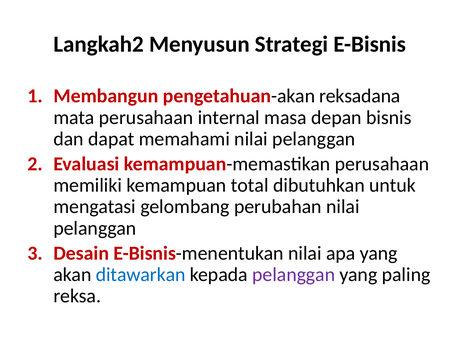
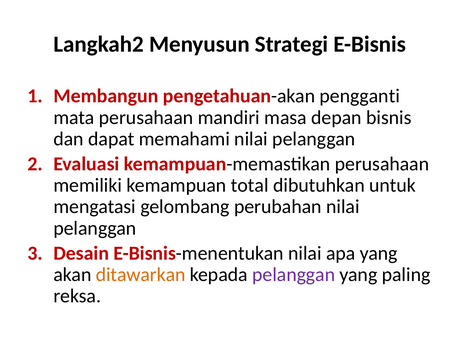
reksadana: reksadana -> pengganti (360, 96)
internal: internal -> mandiri (229, 117)
ditawarkan colour: blue -> orange (141, 275)
